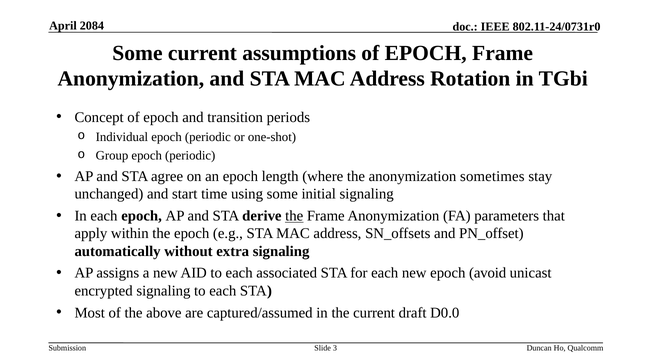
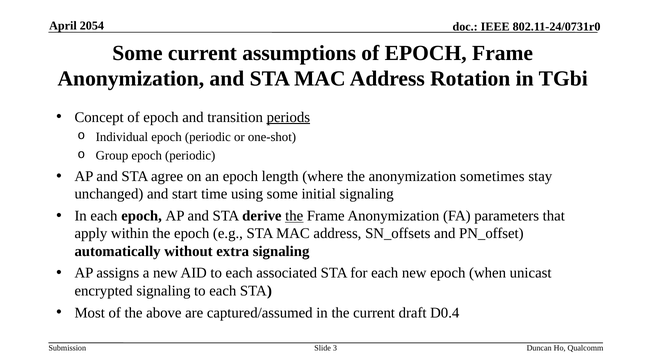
2084: 2084 -> 2054 (92, 26)
periods underline: none -> present (288, 117)
avoid: avoid -> when (488, 273)
D0.0: D0.0 -> D0.4 (445, 313)
